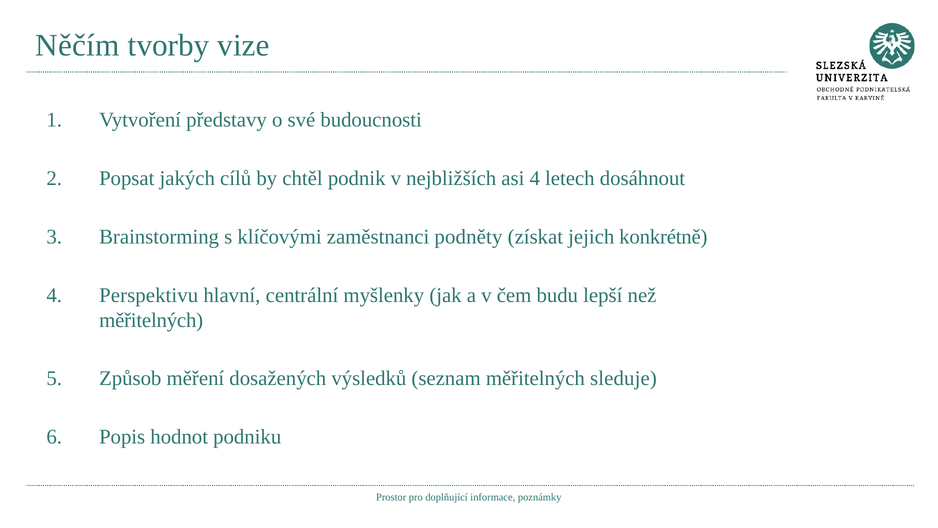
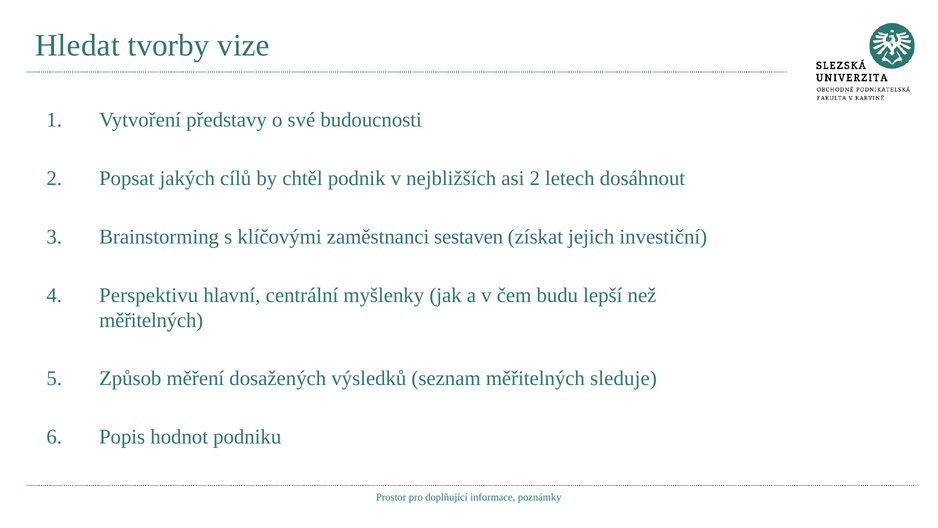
Něčím: Něčím -> Hledat (77, 46)
asi 4: 4 -> 2 (535, 178)
podněty: podněty -> sestaven (469, 237)
konkrétně: konkrétně -> investiční (663, 237)
